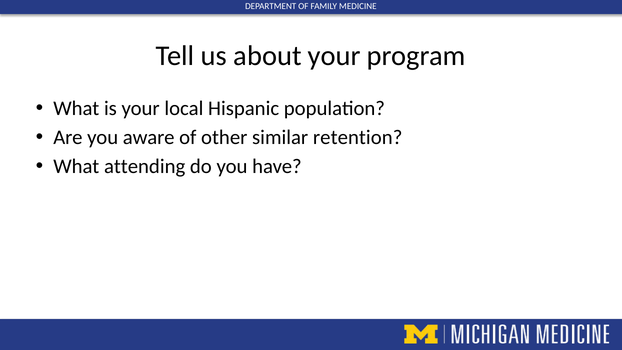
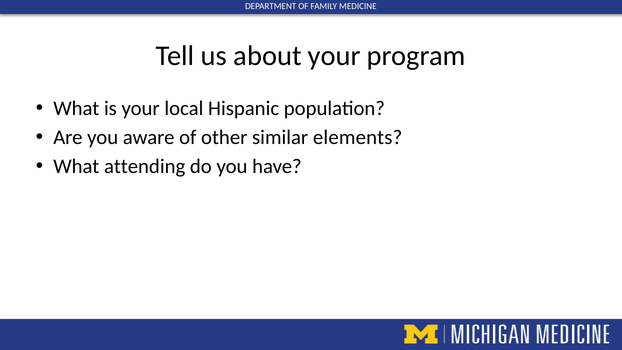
retention: retention -> elements (358, 138)
